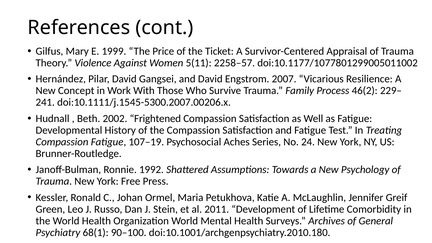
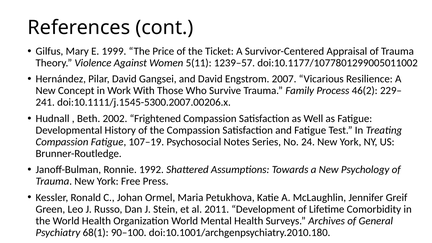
2258–57: 2258–57 -> 1239–57 (235, 63)
Aches: Aches -> Notes (237, 142)
